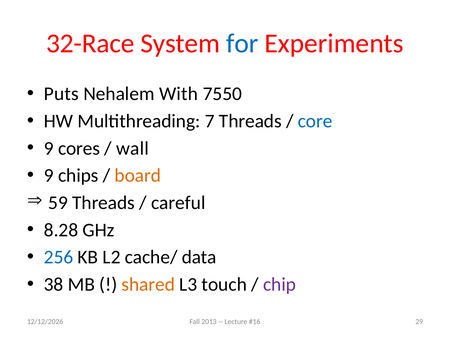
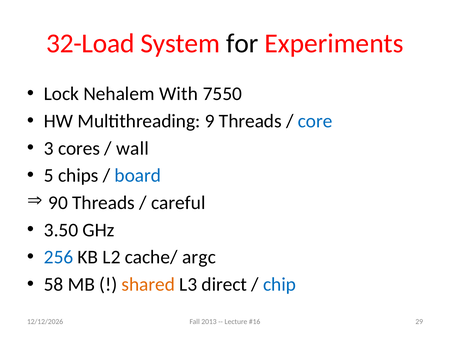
32-Race: 32-Race -> 32-Load (90, 44)
for colour: blue -> black (242, 44)
Puts: Puts -> Lock (61, 94)
7: 7 -> 9 (210, 121)
9: 9 -> 3 (49, 149)
9: 9 -> 5 (49, 176)
board colour: orange -> blue (138, 176)
59: 59 -> 90 (58, 203)
8.28: 8.28 -> 3.50 (61, 230)
data: data -> argc (199, 258)
38: 38 -> 58 (54, 285)
touch: touch -> direct (224, 285)
chip colour: purple -> blue (280, 285)
